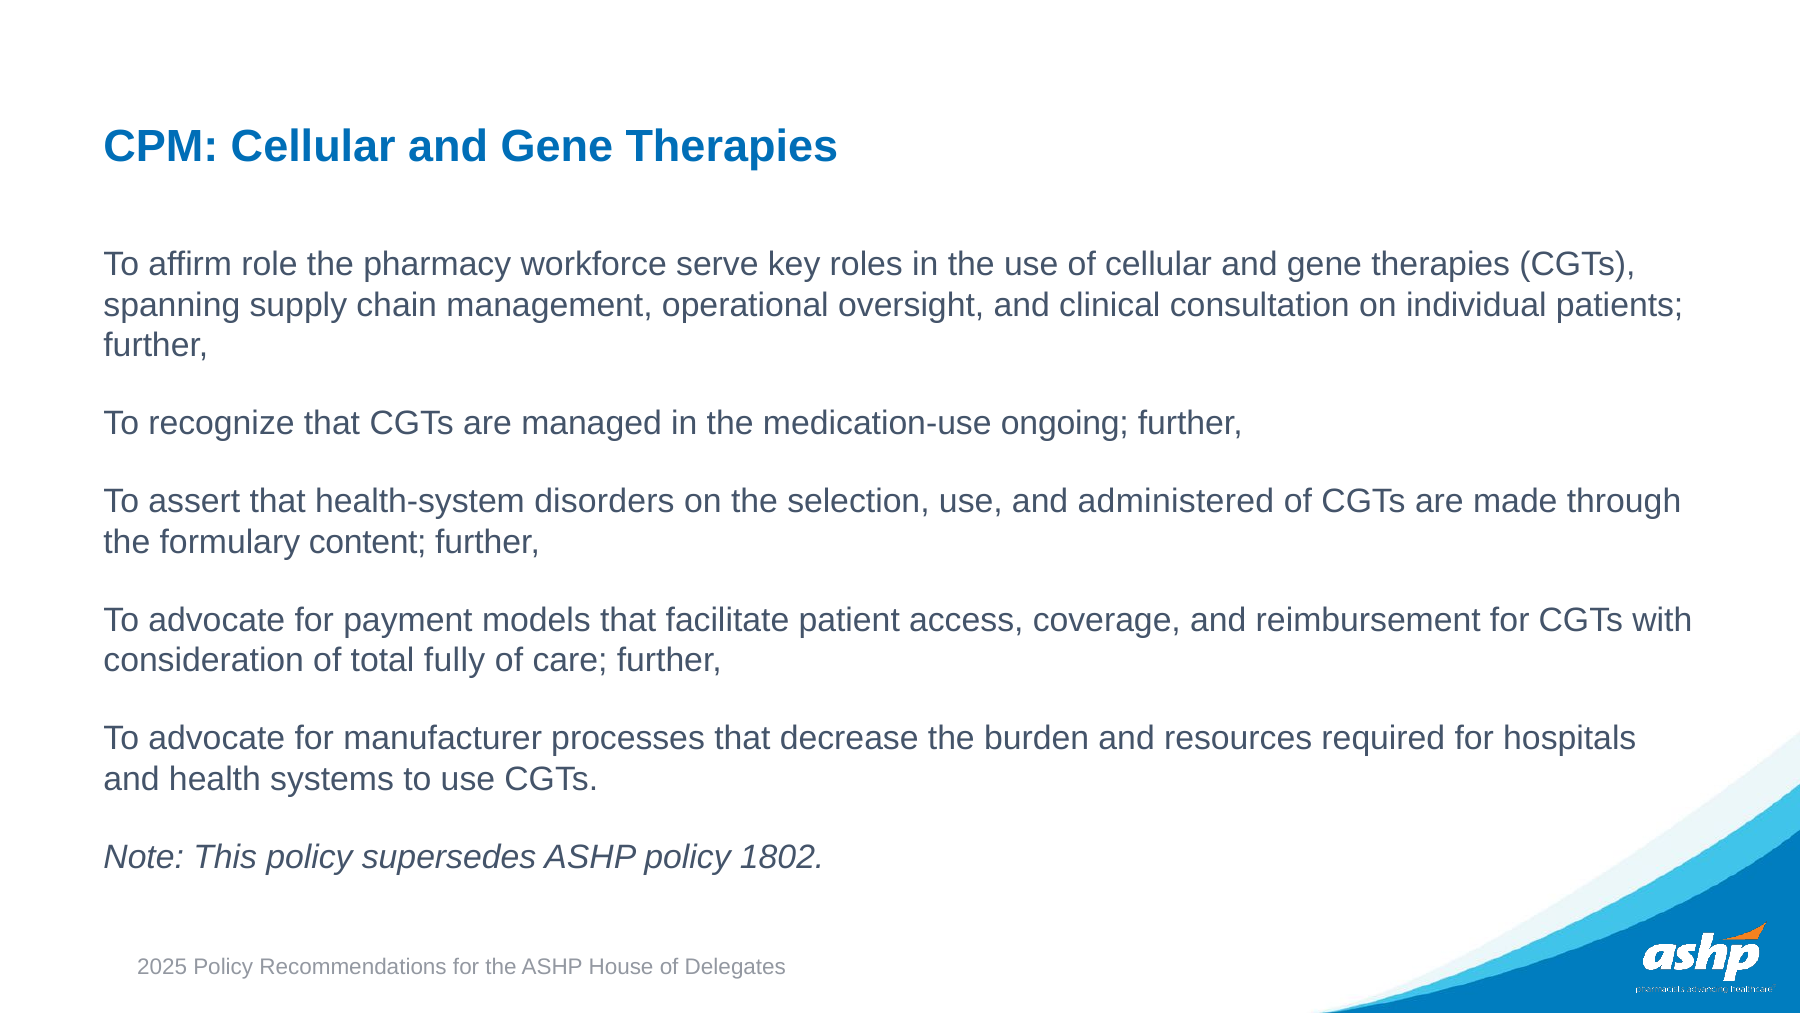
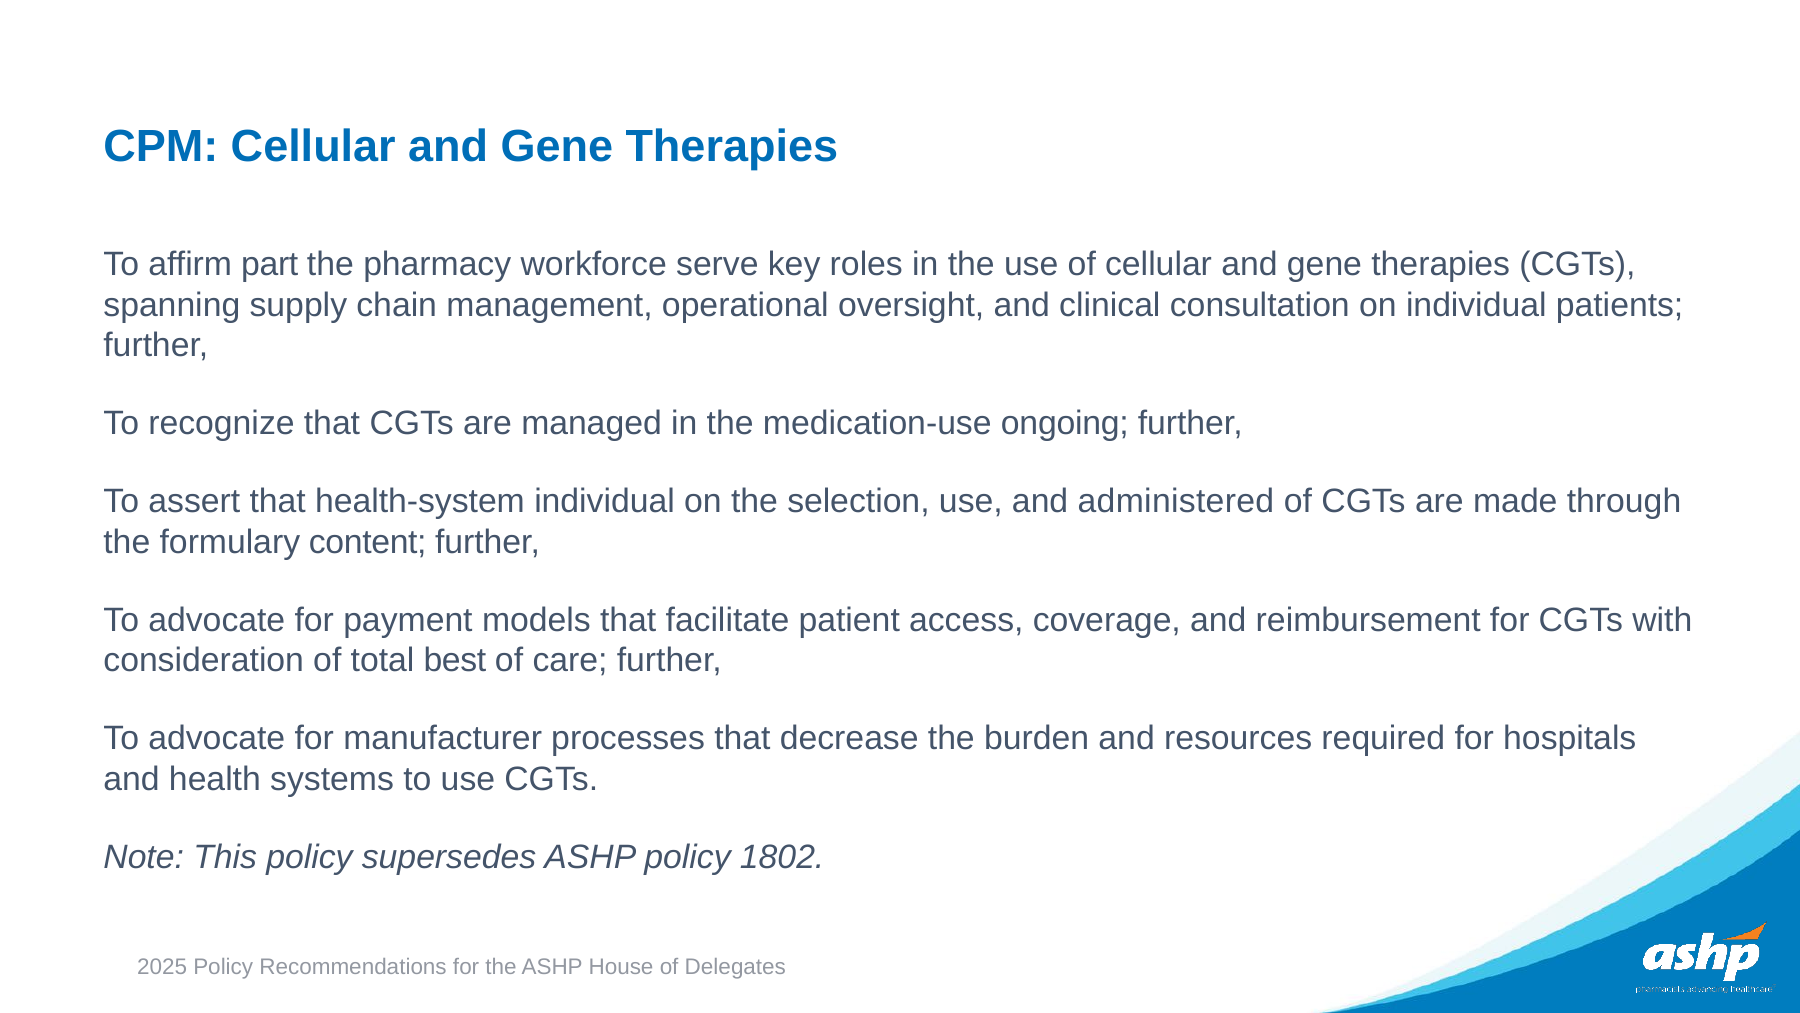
role: role -> part (270, 264)
health-system disorders: disorders -> individual (605, 501)
fully: fully -> best (455, 660)
